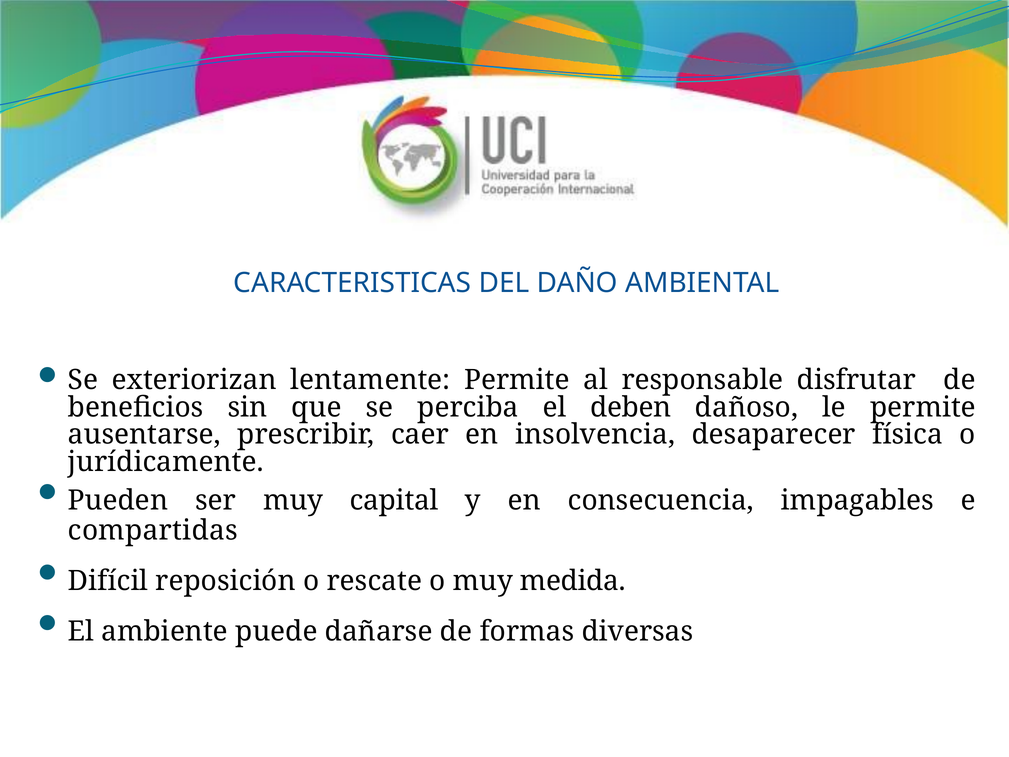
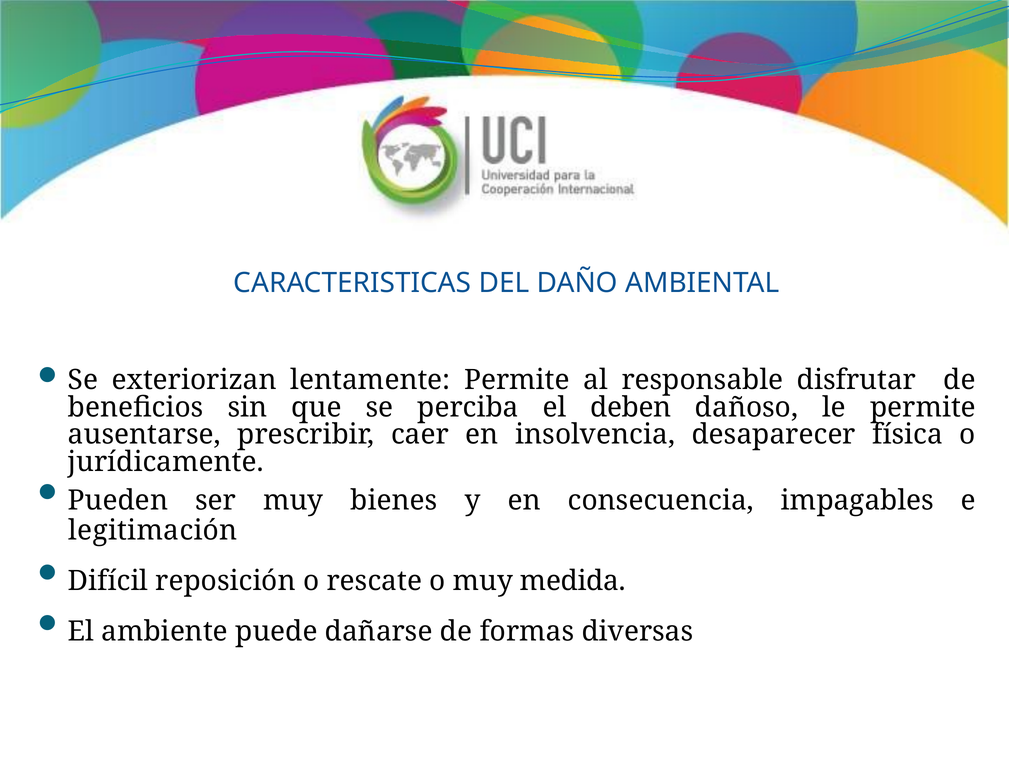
capital: capital -> bienes (394, 500)
compartidas: compartidas -> legitimación (153, 531)
